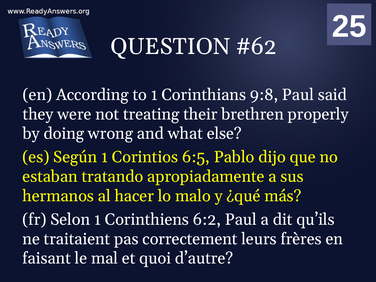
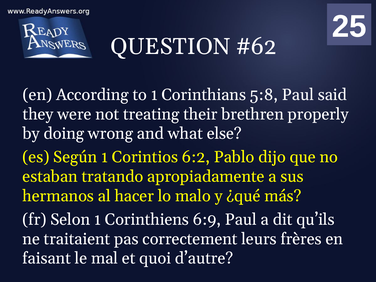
9:8: 9:8 -> 5:8 (264, 95)
6:5: 6:5 -> 6:2 (196, 157)
6:2: 6:2 -> 6:9 (207, 220)
